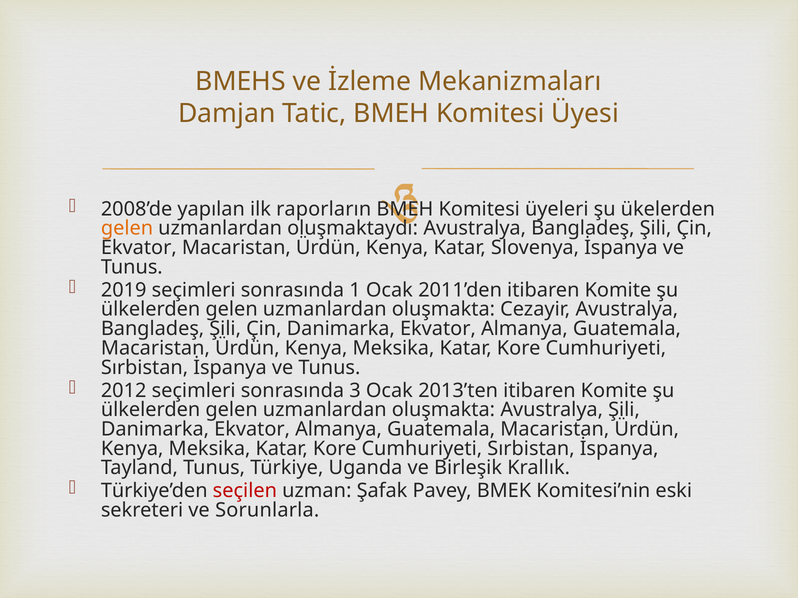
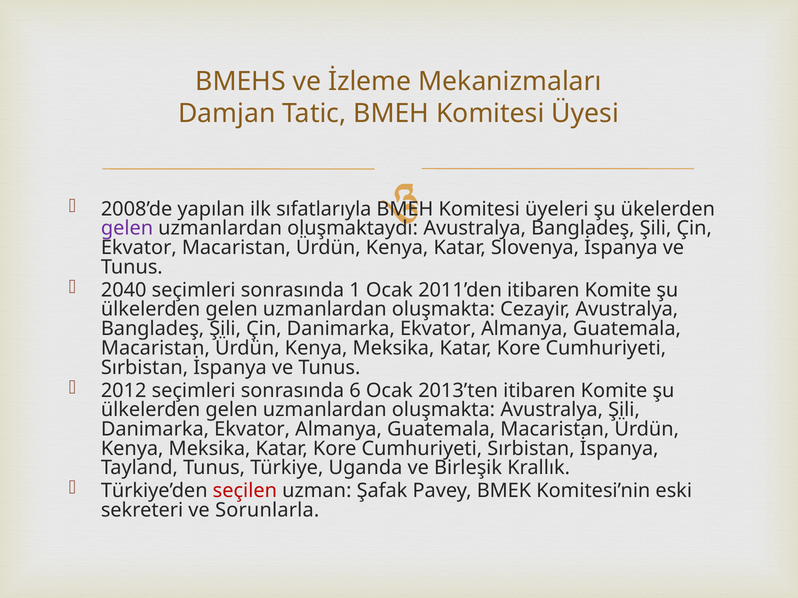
raporların: raporların -> sıfatlarıyla (324, 209)
gelen colour: orange -> purple (127, 229)
2019: 2019 -> 2040 (124, 290)
3: 3 -> 6 (355, 391)
